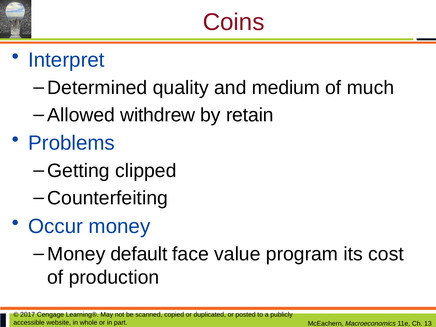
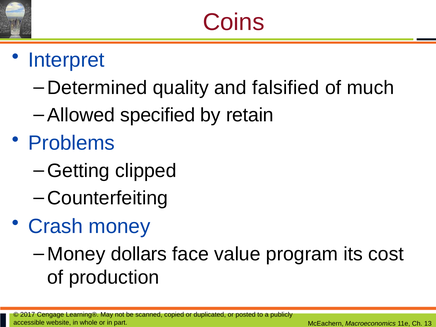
medium: medium -> falsified (286, 88)
withdrew: withdrew -> specified (158, 115)
Occur: Occur -> Crash (56, 226)
default: default -> dollars (139, 254)
